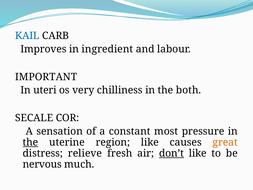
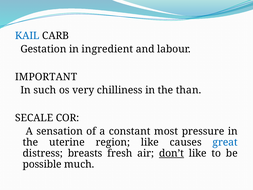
Improves: Improves -> Gestation (43, 49)
uteri: uteri -> such (45, 90)
both: both -> than (189, 90)
the underline: present -> none (30, 142)
great colour: orange -> blue (225, 142)
relieve: relieve -> breasts (85, 153)
nervous: nervous -> possible (42, 164)
